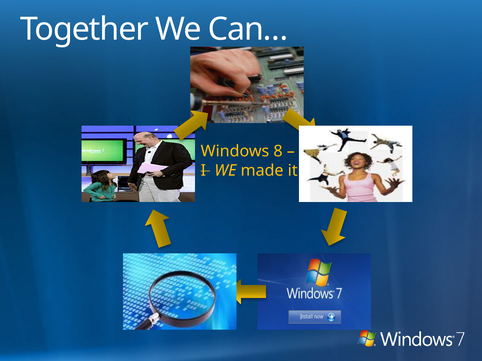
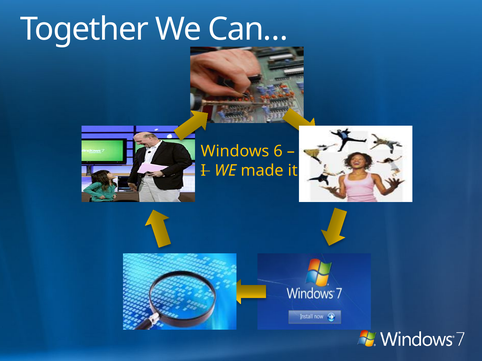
8: 8 -> 6 (278, 151)
